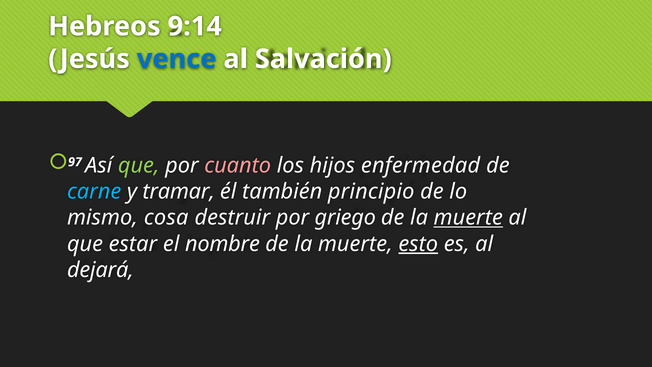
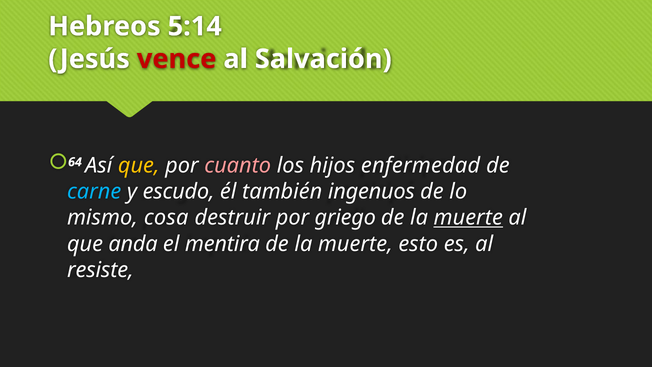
9:14: 9:14 -> 5:14 (195, 26)
vence colour: blue -> red (177, 59)
97: 97 -> 64 (75, 162)
que colour: light green -> yellow (139, 165)
tramar: tramar -> escudo (179, 191)
principio: principio -> ingenuos (371, 191)
estar: estar -> anda (133, 244)
nombre: nombre -> mentira (222, 244)
esto underline: present -> none (418, 244)
dejará: dejará -> resiste (100, 270)
